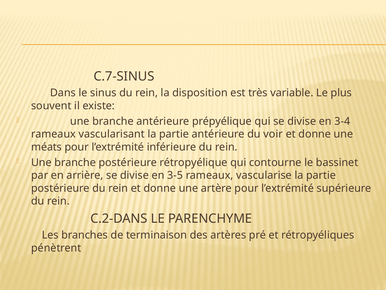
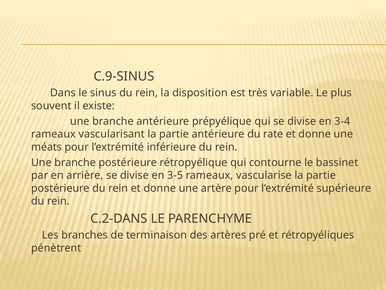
C.7-SINUS: C.7-SINUS -> C.9-SINUS (124, 76)
voir: voir -> rate (273, 134)
